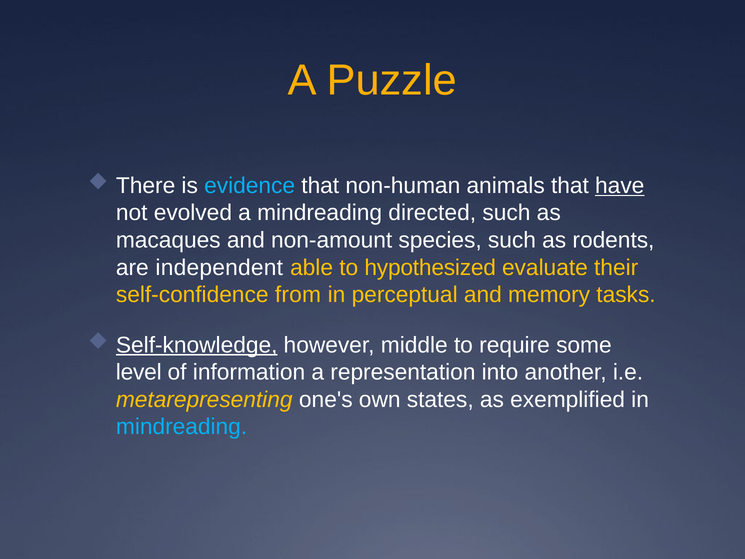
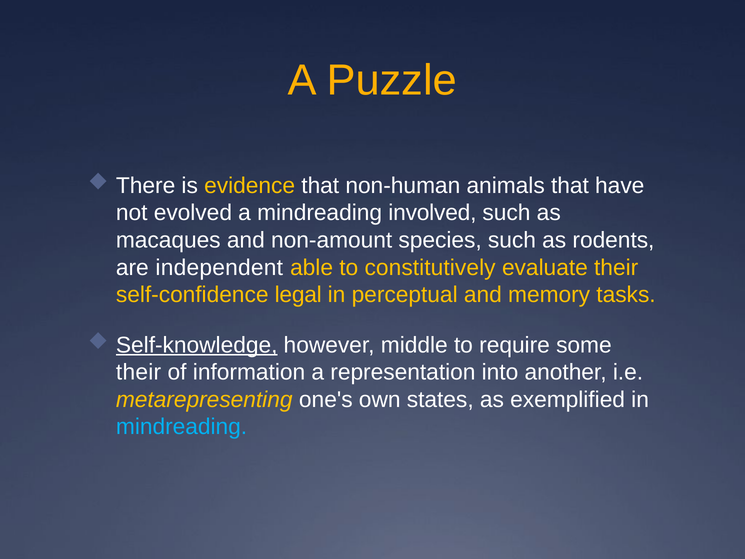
evidence colour: light blue -> yellow (250, 186)
have underline: present -> none (620, 186)
directed: directed -> involved (432, 213)
hypothesized: hypothesized -> constitutively (430, 267)
from: from -> legal (298, 295)
level: level -> their (139, 372)
